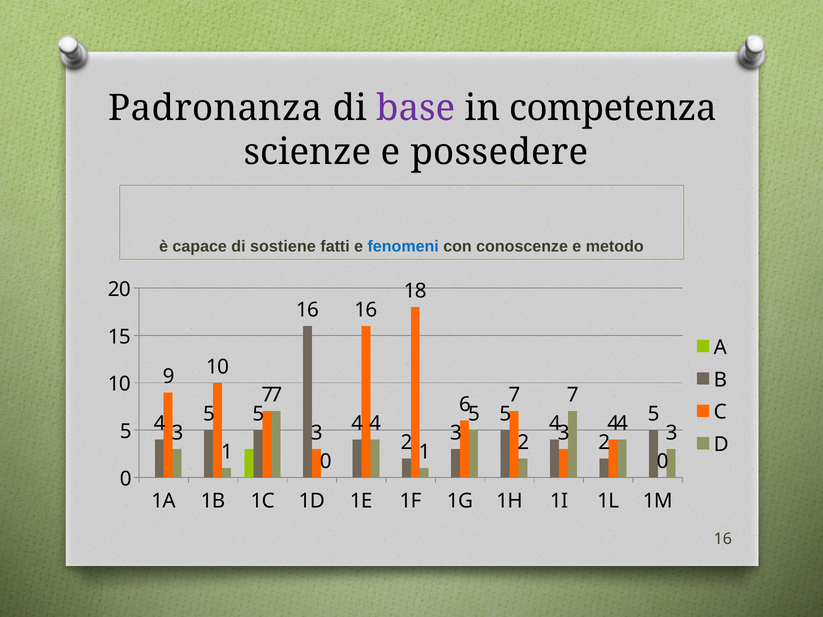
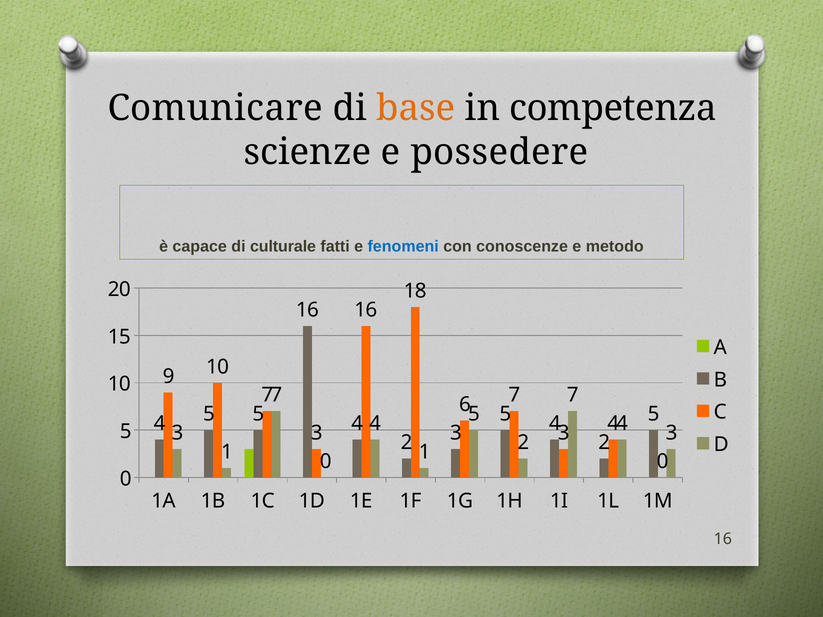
Padronanza: Padronanza -> Comunicare (215, 108)
base colour: purple -> orange (416, 108)
sostiene: sostiene -> culturale (283, 247)
